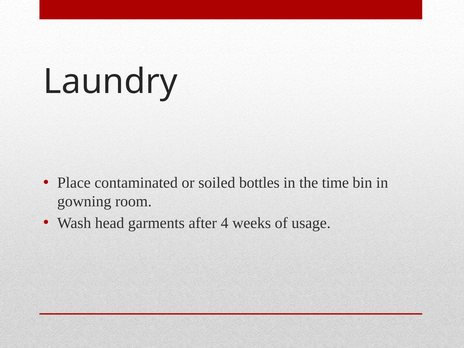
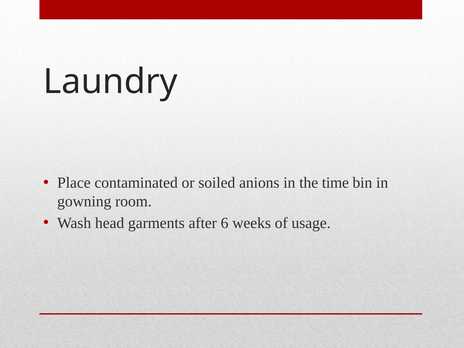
bottles: bottles -> anions (259, 183)
4: 4 -> 6 (225, 223)
